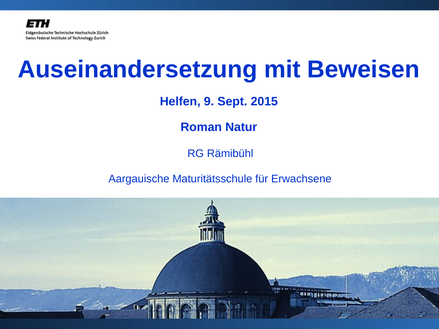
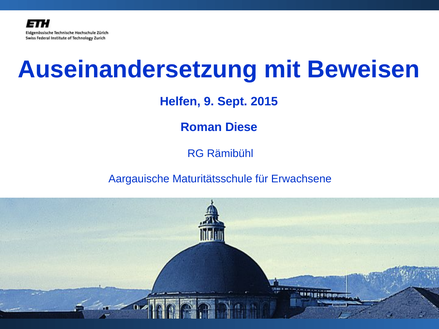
Natur: Natur -> Diese (241, 127)
